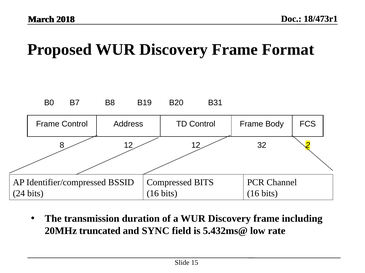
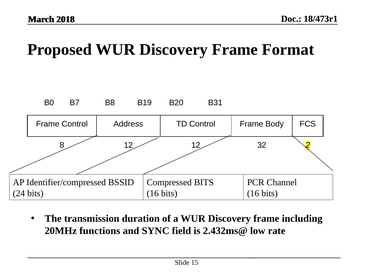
truncated: truncated -> functions (100, 231)
5.432ms@: 5.432ms@ -> 2.432ms@ (225, 231)
